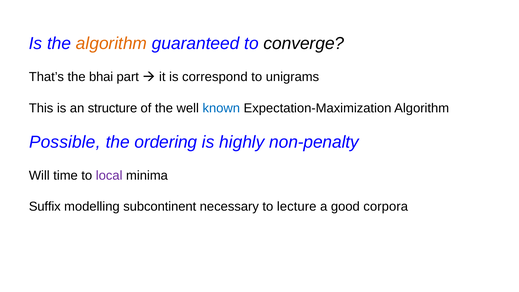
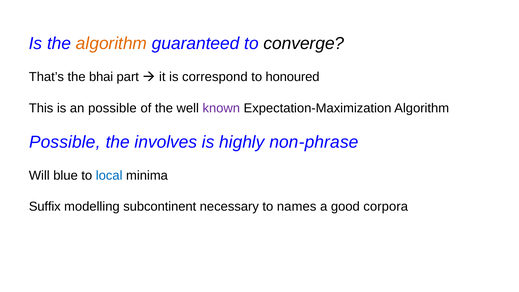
unigrams: unigrams -> honoured (293, 77)
an structure: structure -> possible (112, 108)
known colour: blue -> purple (221, 108)
ordering: ordering -> involves (166, 142)
non-penalty: non-penalty -> non-phrase (314, 142)
time: time -> blue (66, 176)
local colour: purple -> blue (109, 176)
lecture: lecture -> names (297, 207)
